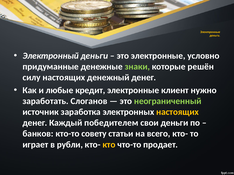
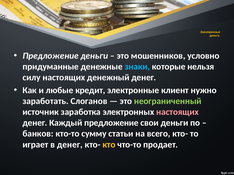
Электронный: Электронный -> Предложение (51, 56)
это электронные: электронные -> мошенников (158, 56)
знаки colour: light green -> light blue (137, 67)
решён: решён -> нельзя (201, 67)
настоящих colour: yellow -> pink (178, 112)
Каждый победителем: победителем -> предложение (111, 123)
совету: совету -> сумму (94, 134)
в рубли: рубли -> денег (70, 145)
